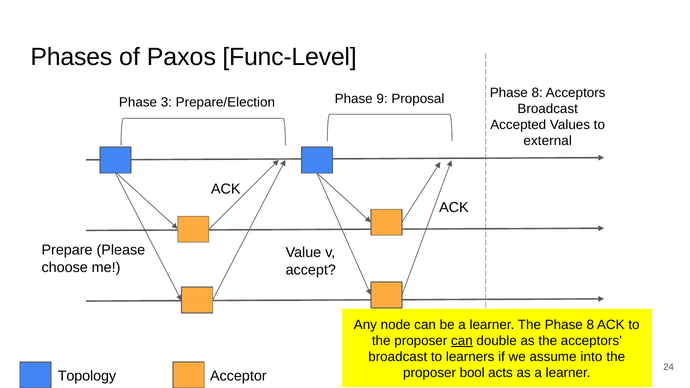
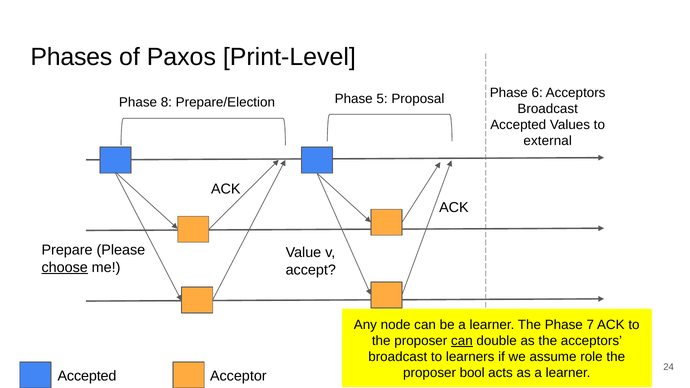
Func-Level: Func-Level -> Print-Level (289, 57)
9: 9 -> 5 (382, 99)
Proposal Phase 8: 8 -> 6 (537, 93)
3: 3 -> 8 (166, 102)
choose underline: none -> present (65, 268)
The Phase 8: 8 -> 7 (590, 325)
into: into -> role (591, 357)
Topology: Topology -> Accepted (87, 376)
